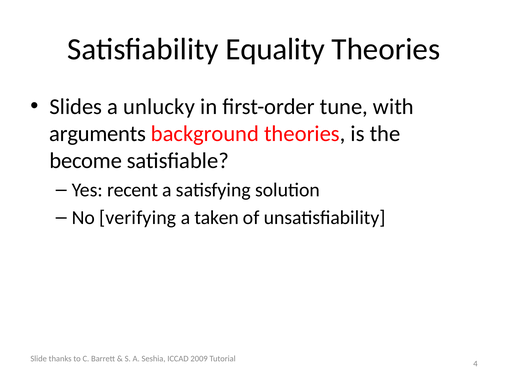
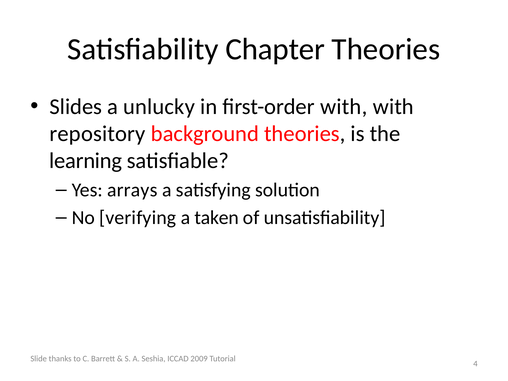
Equality: Equality -> Chapter (275, 49)
first-order tune: tune -> with (344, 107)
arguments: arguments -> repository (98, 134)
become: become -> learning (86, 161)
recent: recent -> arrays (132, 190)
